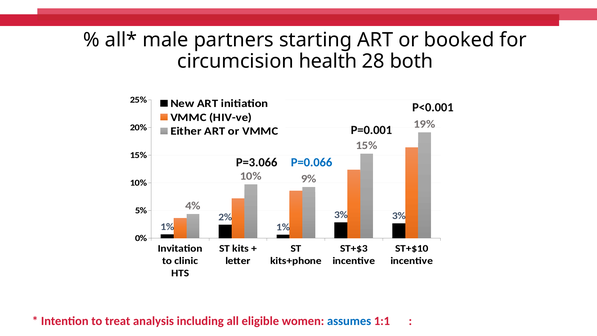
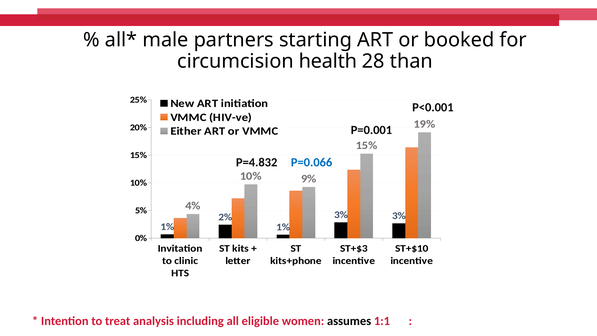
both: both -> than (411, 61)
P=3.066: P=3.066 -> P=4.832 (257, 162)
assumes colour: blue -> black (349, 321)
